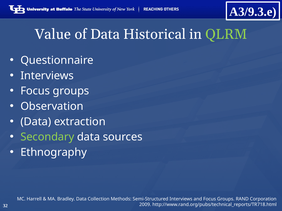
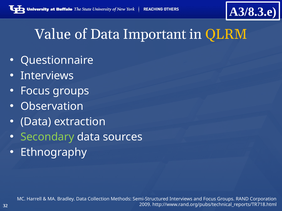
A3/9.3.e: A3/9.3.e -> A3/8.3.e (253, 12)
Historical: Historical -> Important (155, 34)
QLRM colour: light green -> yellow (226, 34)
